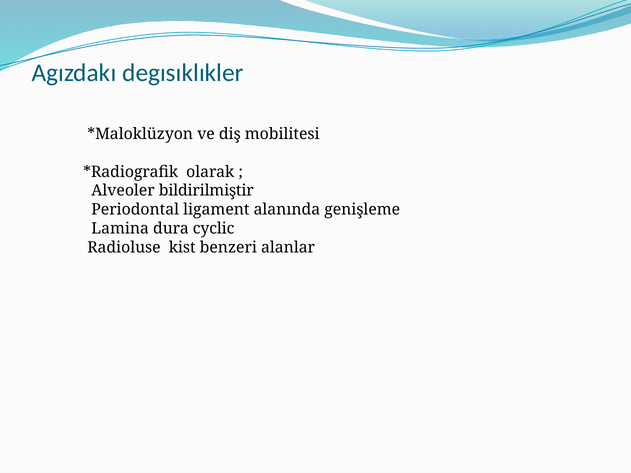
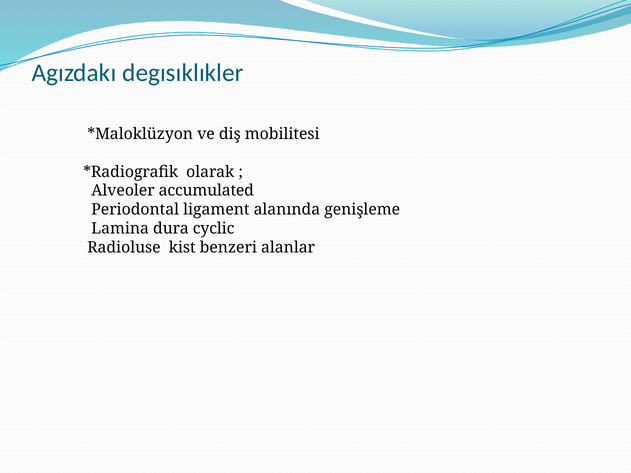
bildirilmiştir: bildirilmiştir -> accumulated (206, 191)
